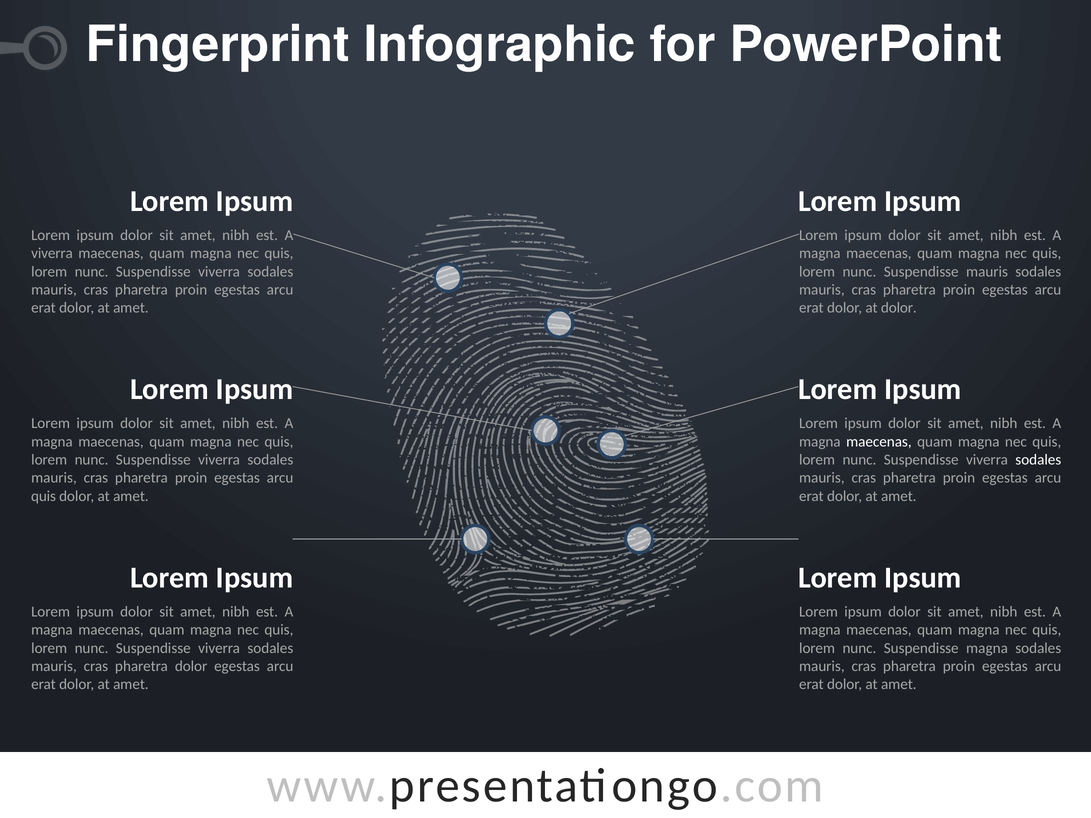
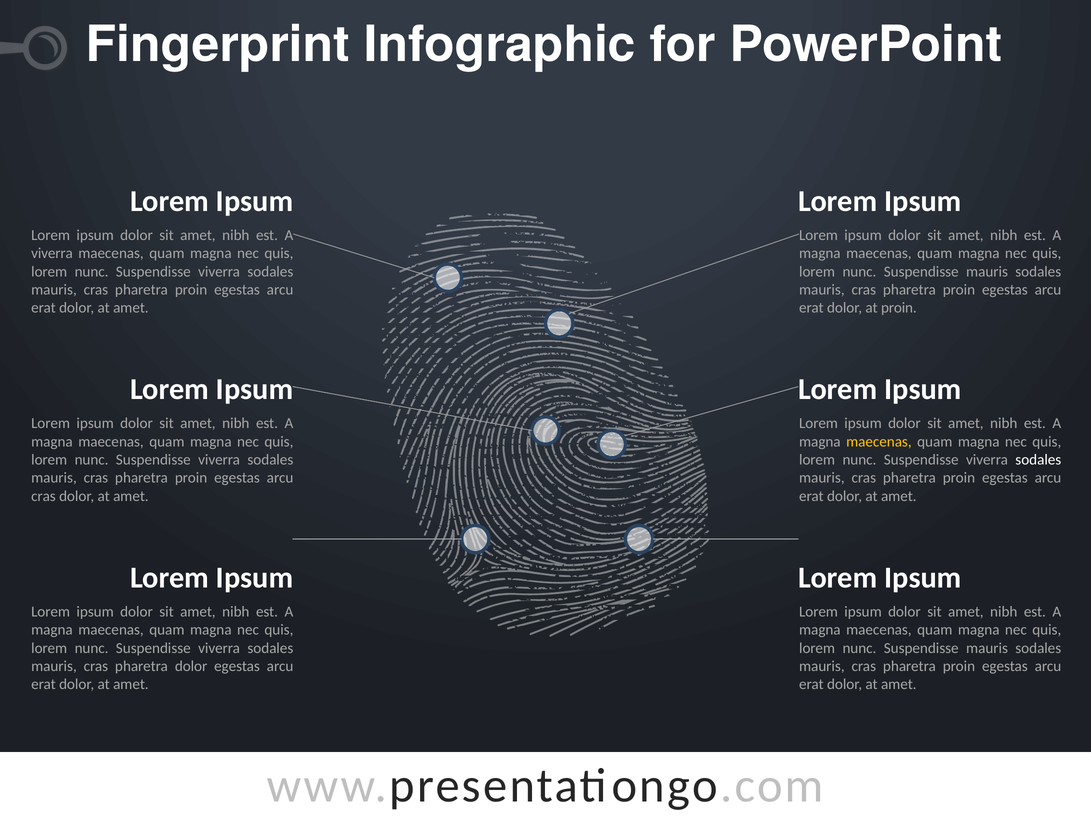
at dolor: dolor -> proin (899, 308)
maecenas colour: white -> yellow (879, 442)
quis: quis -> cras (43, 496)
magna: magna -> mauris (987, 648)
